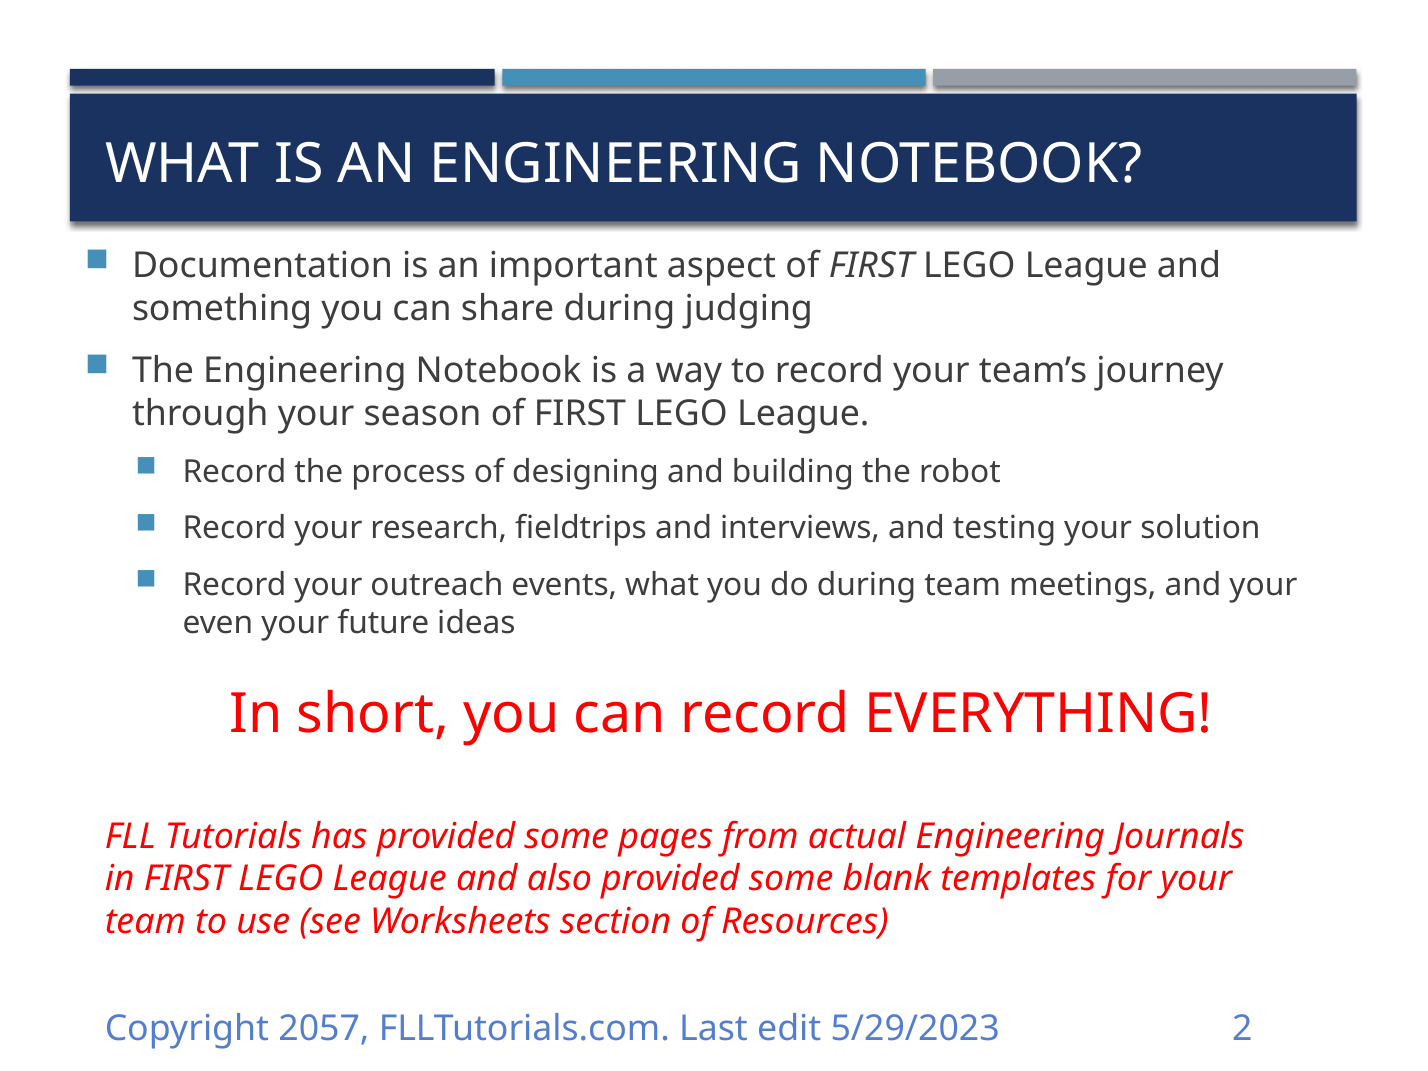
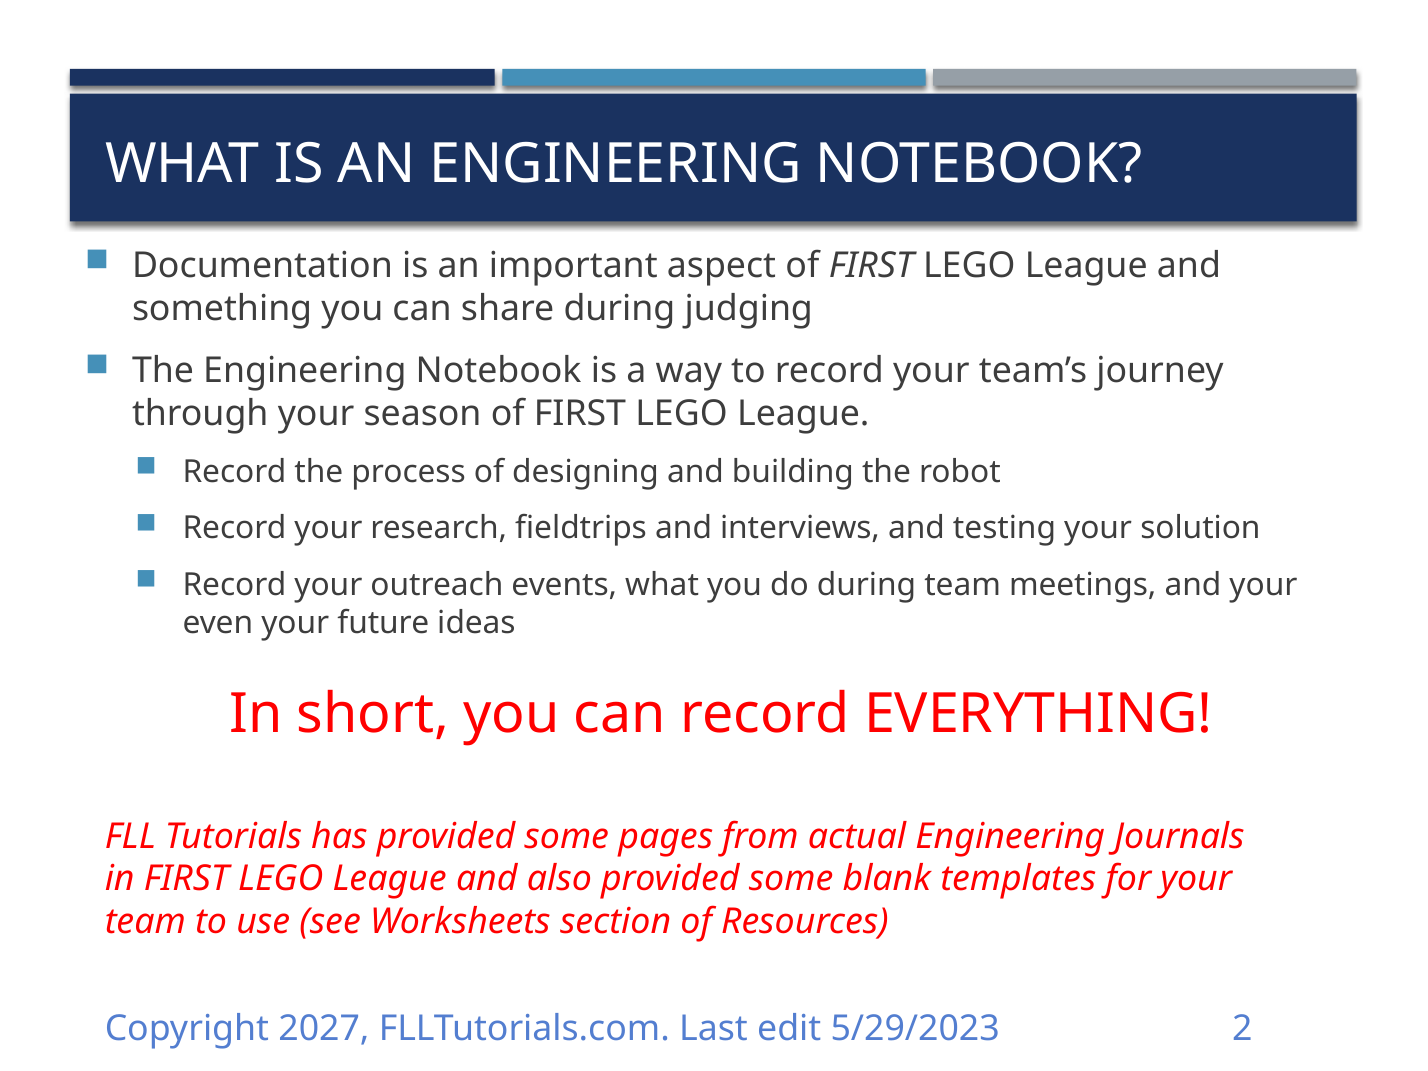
2057: 2057 -> 2027 (324, 1029)
